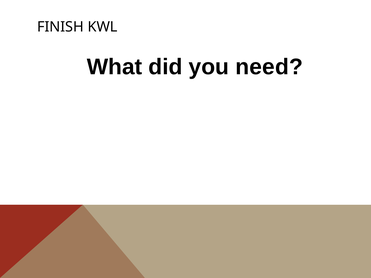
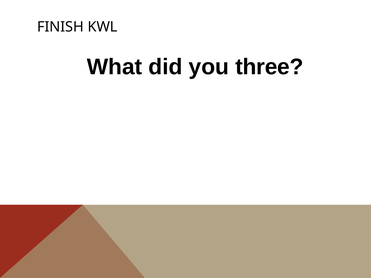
need: need -> three (269, 67)
